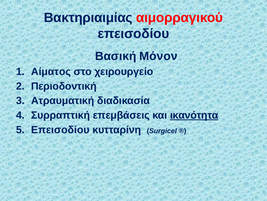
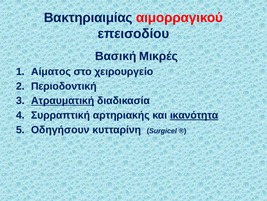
Μόνον: Μόνον -> Μικρές (158, 56)
Ατραυματική underline: none -> present (63, 100)
επεμβάσεις: επεμβάσεις -> αρτηριακής (121, 115)
Επεισοδίου: Επεισοδίου -> Οδηγήσουν (60, 129)
